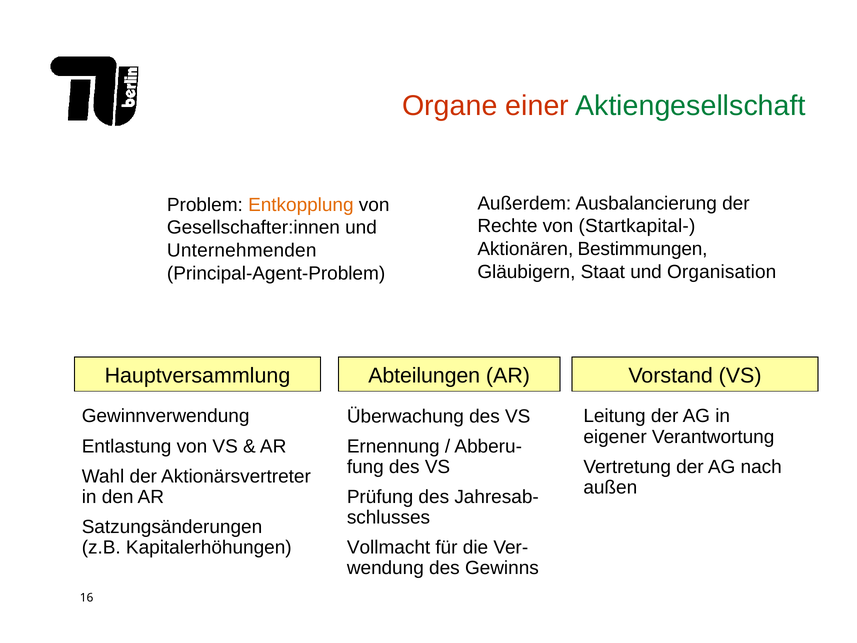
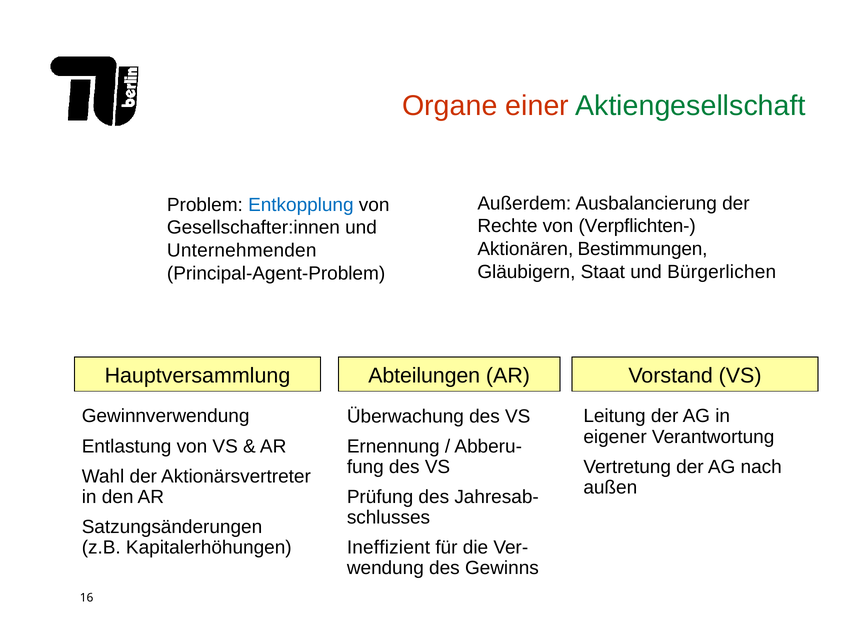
Entkopplung colour: orange -> blue (301, 205)
Startkapital-: Startkapital- -> Verpflichten- (637, 226)
Organisation: Organisation -> Bürgerlichen (722, 272)
Vollmacht: Vollmacht -> Ineffizient (388, 547)
